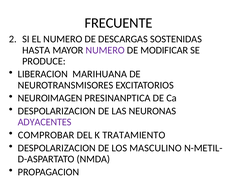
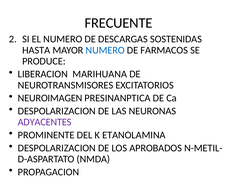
NUMERO colour: purple -> blue (105, 50)
MODIFICAR: MODIFICAR -> FARMACOS (164, 50)
COMPROBAR: COMPROBAR -> PROMINENTE (46, 135)
TRATAMIENTO: TRATAMIENTO -> ETANOLAMINA (134, 135)
MASCULINO: MASCULINO -> APROBADOS (156, 148)
